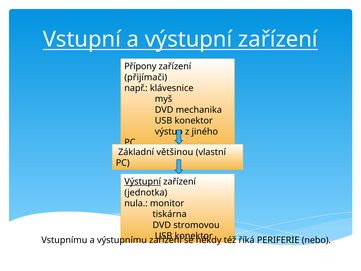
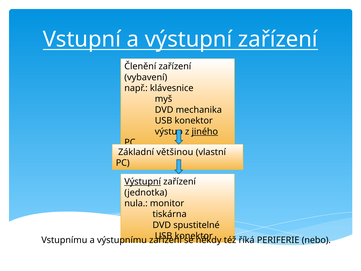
Přípony: Přípony -> Členění (140, 66)
přijímači: přijímači -> vybavení (146, 77)
jiného underline: none -> present (205, 131)
stromovou: stromovou -> spustitelné (196, 225)
